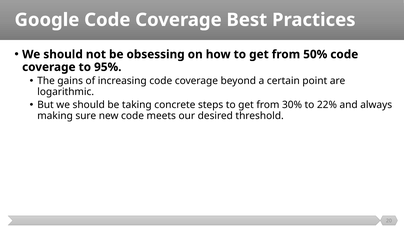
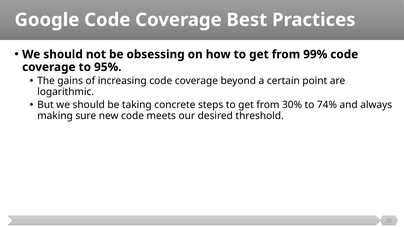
50%: 50% -> 99% (315, 54)
22%: 22% -> 74% (327, 105)
